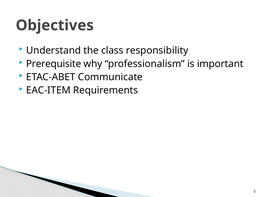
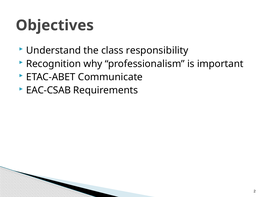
Prerequisite: Prerequisite -> Recognition (54, 64)
EAC-ITEM: EAC-ITEM -> EAC-CSAB (48, 90)
